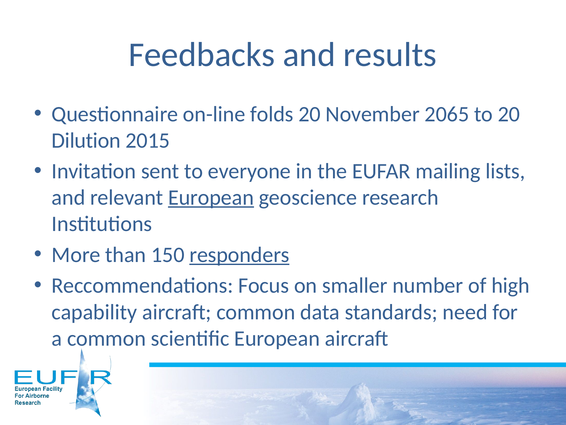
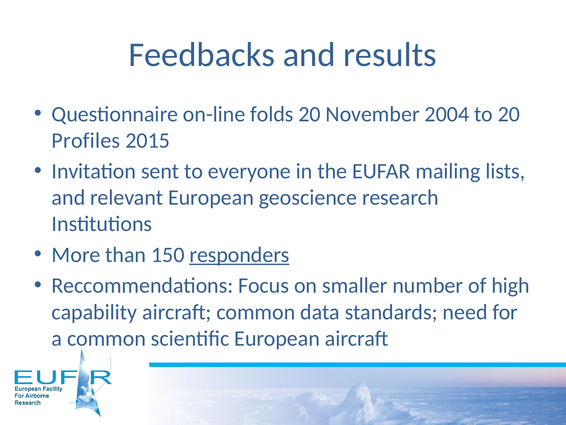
2065: 2065 -> 2004 (447, 114)
Dilution: Dilution -> Profiles (86, 140)
European underline: present -> none (211, 197)
